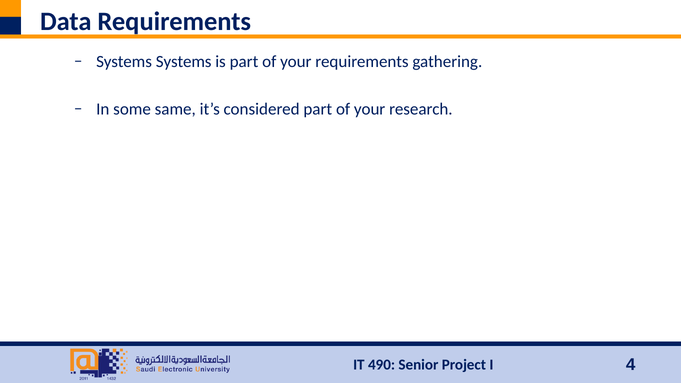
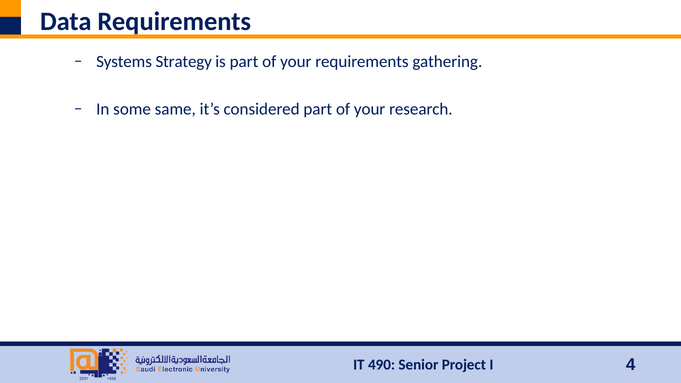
Systems Systems: Systems -> Strategy (184, 62)
